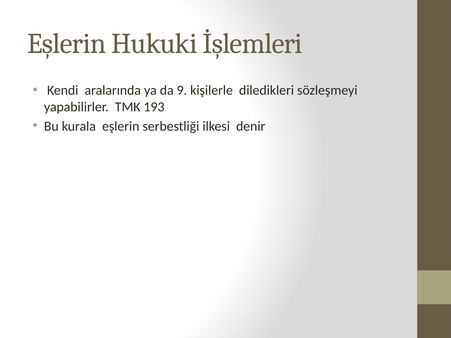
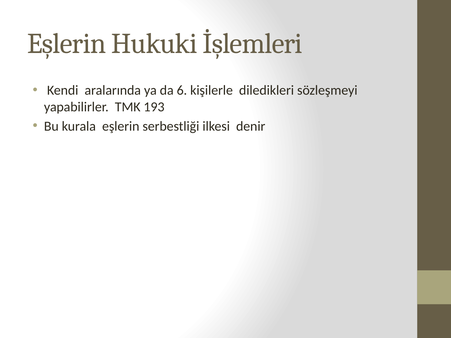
9: 9 -> 6 (182, 90)
